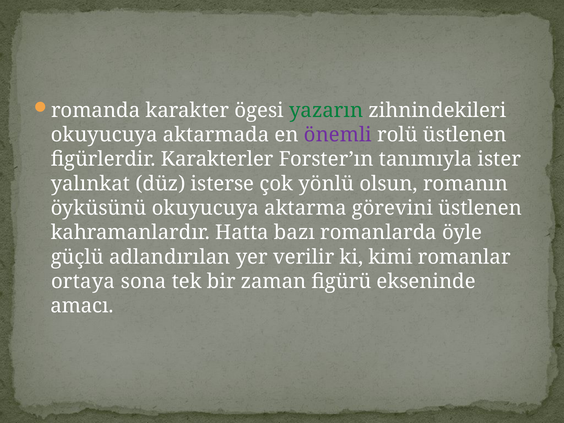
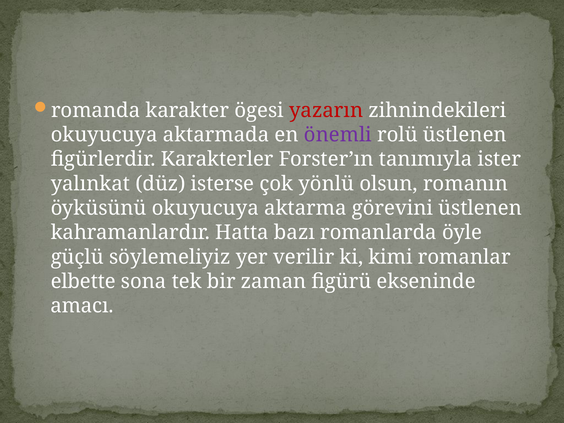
yazarın colour: green -> red (326, 110)
adlandırılan: adlandırılan -> söylemeliyiz (170, 257)
ortaya: ortaya -> elbette (83, 281)
